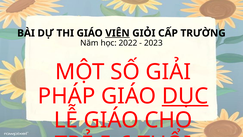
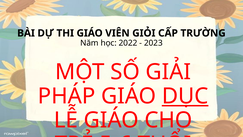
VIÊN underline: present -> none (117, 33)
